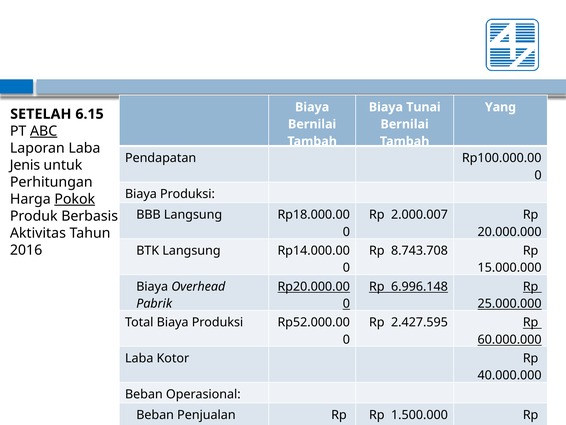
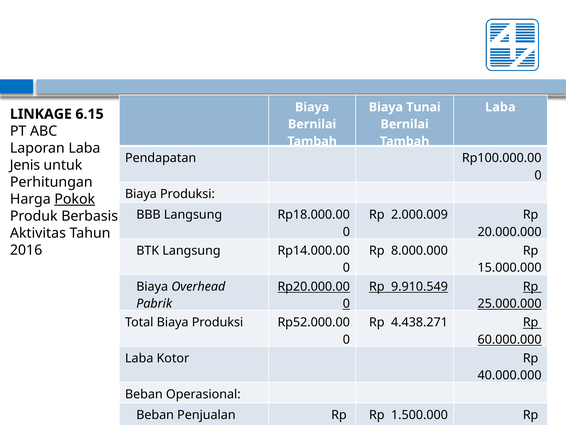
Yang: Yang -> Laba (500, 107)
SETELAH: SETELAH -> LINKAGE (41, 114)
ABC underline: present -> none (44, 131)
2.000.007: 2.000.007 -> 2.000.009 (419, 215)
8.743.708: 8.743.708 -> 8.000.000 (419, 250)
6.996.148: 6.996.148 -> 9.910.549 (419, 286)
2.427.595: 2.427.595 -> 4.438.271 (419, 322)
